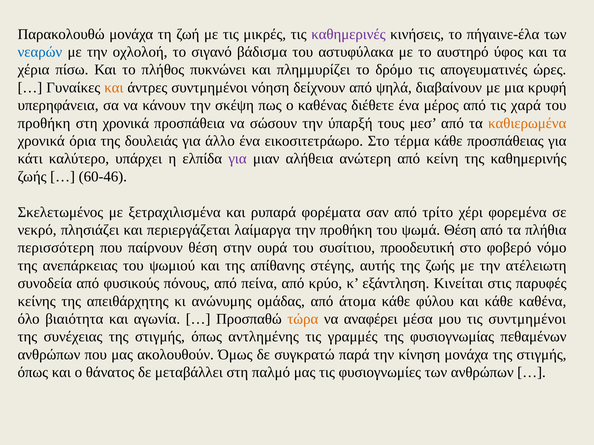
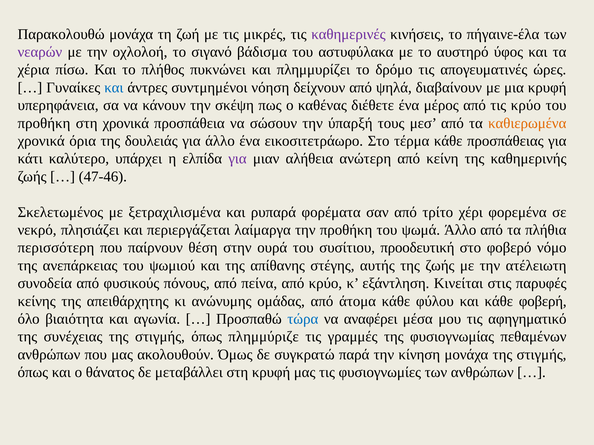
νεαρών colour: blue -> purple (40, 52)
και colour: orange -> blue (114, 88)
τις χαρά: χαρά -> κρύο (526, 105)
60-46: 60-46 -> 47-46 (103, 177)
ψωμά Θέση: Θέση -> Άλλο (460, 230)
καθένα: καθένα -> φοβερή (543, 301)
τώρα colour: orange -> blue (303, 319)
τις συντμημένοι: συντμημένοι -> αφηγηματικό (527, 319)
αντλημένης: αντλημένης -> πλημμύριζε (264, 337)
στη παλμό: παλμό -> κρυφή (271, 373)
